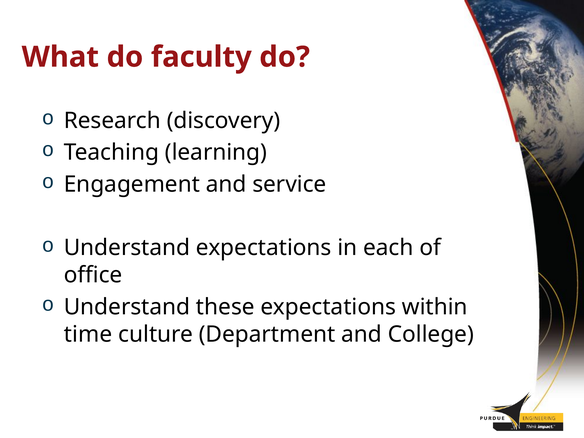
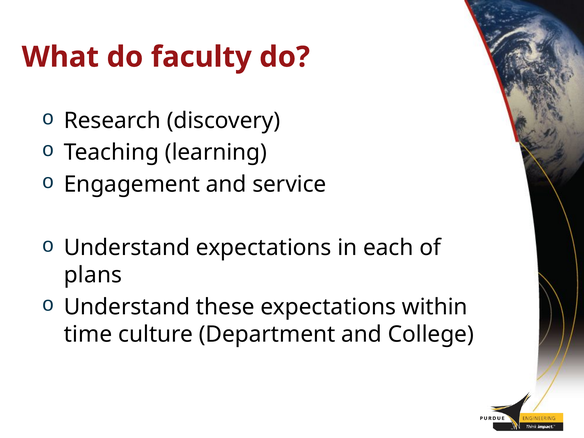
office: office -> plans (93, 275)
